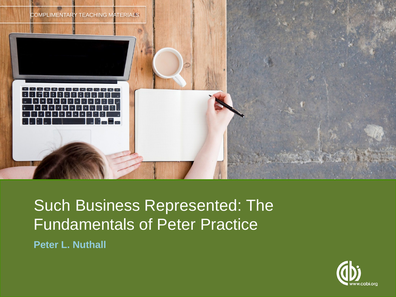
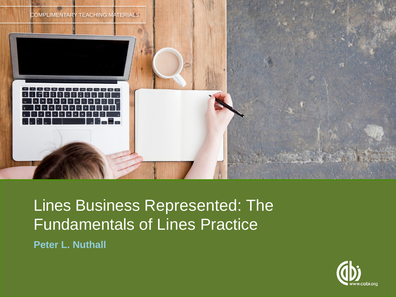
Such: Such -> Lines (52, 206)
of Peter: Peter -> Lines (176, 225)
